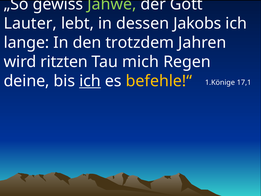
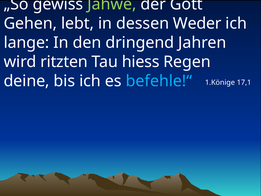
Lauter: Lauter -> Gehen (30, 23)
Jakobs: Jakobs -> Weder (197, 23)
trotzdem: trotzdem -> dringend (140, 43)
mich: mich -> hiess (141, 62)
ich underline: present -> none (90, 81)
befehle!“ colour: yellow -> light blue (159, 81)
